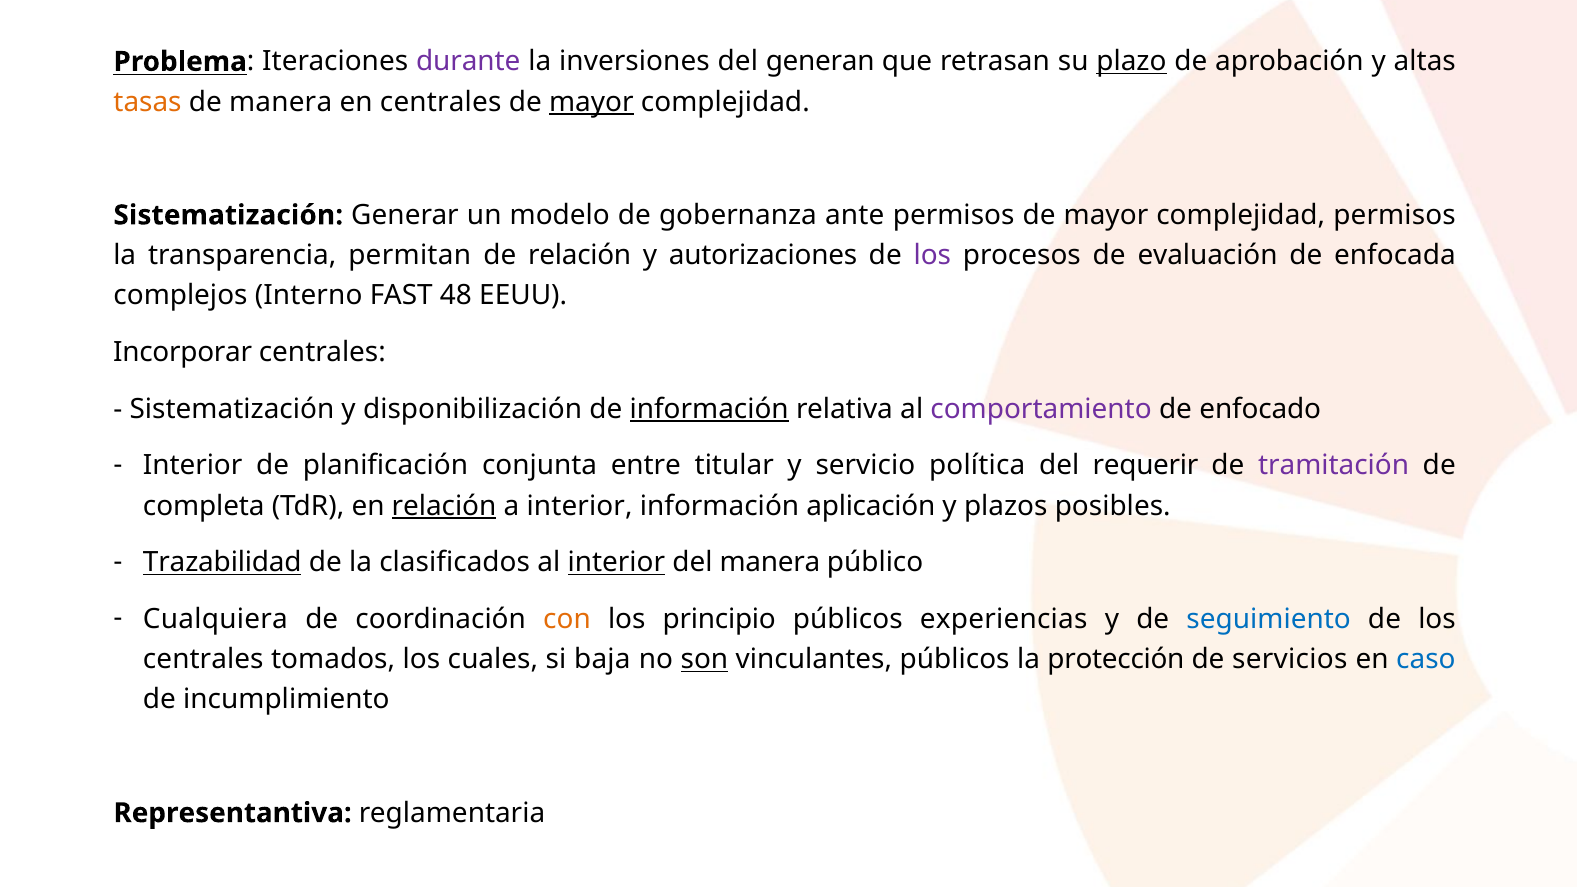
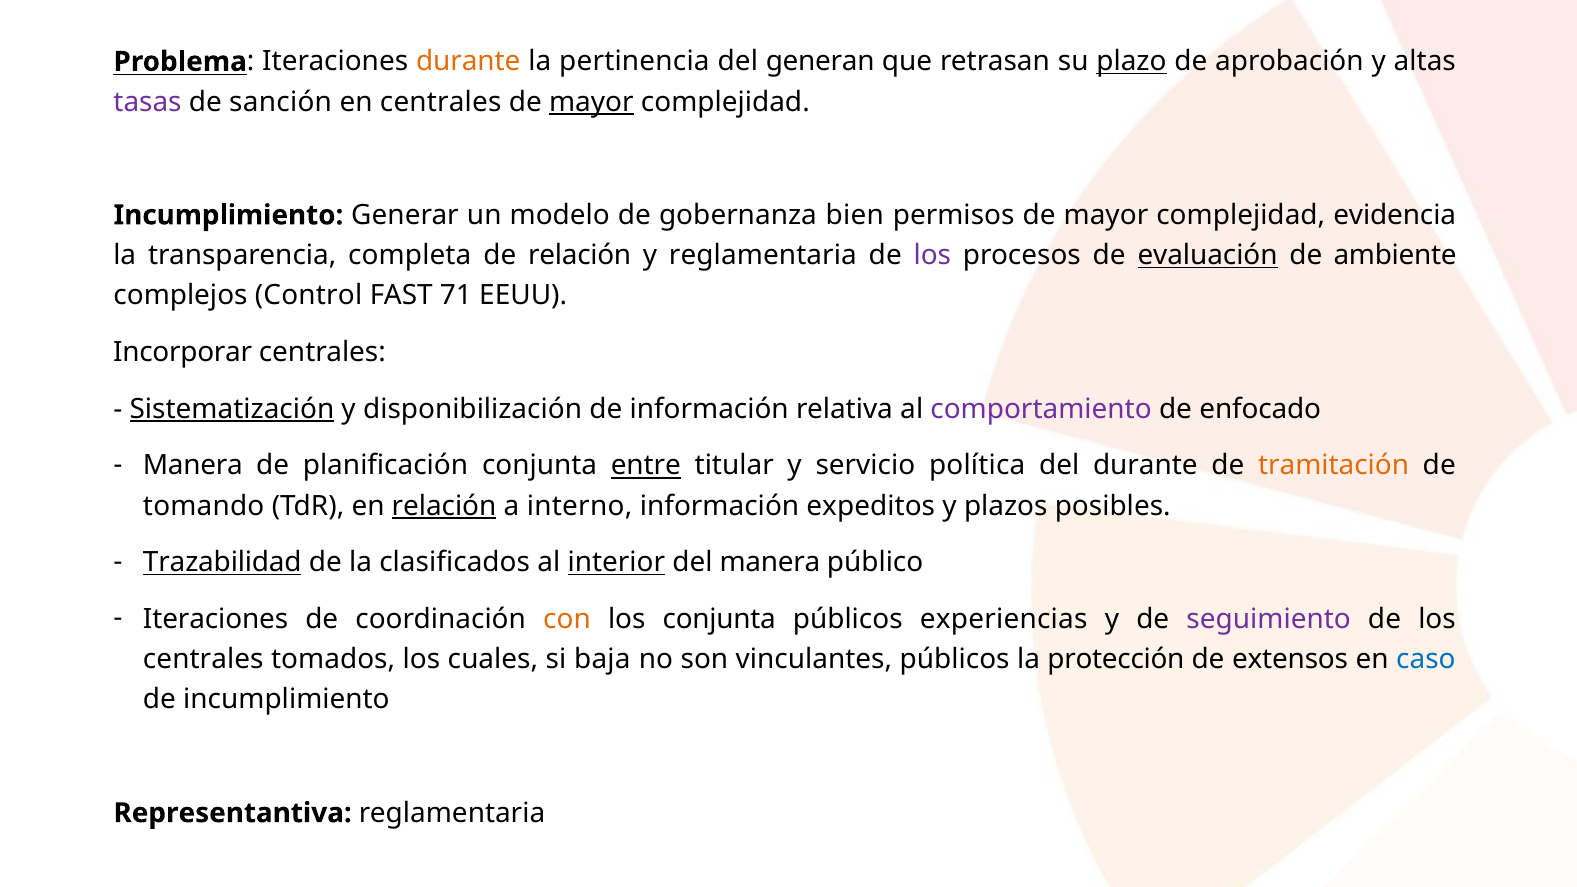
durante colour: purple -> orange (468, 62)
inversiones: inversiones -> pertinencia (634, 62)
tasas colour: orange -> purple (148, 102)
de manera: manera -> sanción (281, 102)
Sistematización: Sistematización -> Incumplimiento (228, 215)
ante: ante -> bien (855, 215)
complejidad permisos: permisos -> evidencia (1395, 215)
permitan: permitan -> completa (410, 255)
y autorizaciones: autorizaciones -> reglamentaria (763, 255)
evaluación underline: none -> present (1208, 255)
enfocada: enfocada -> ambiente (1395, 255)
Interno: Interno -> Control (309, 296)
48: 48 -> 71 (456, 296)
Sistematización underline: none -> present (232, 409)
información underline: present -> none (709, 409)
Interior: Interior -> Manera (193, 466)
entre underline: none -> present (646, 466)
del requerir: requerir -> durante (1145, 466)
tramitación colour: purple -> orange (1334, 466)
completa: completa -> tomando (204, 506)
a interior: interior -> interno (580, 506)
aplicación: aplicación -> expeditos (871, 506)
Cualquiera: Cualquiera -> Iteraciones (216, 619)
los principio: principio -> conjunta (719, 619)
seguimiento colour: blue -> purple (1269, 619)
son underline: present -> none (704, 659)
servicios: servicios -> extensos (1290, 659)
